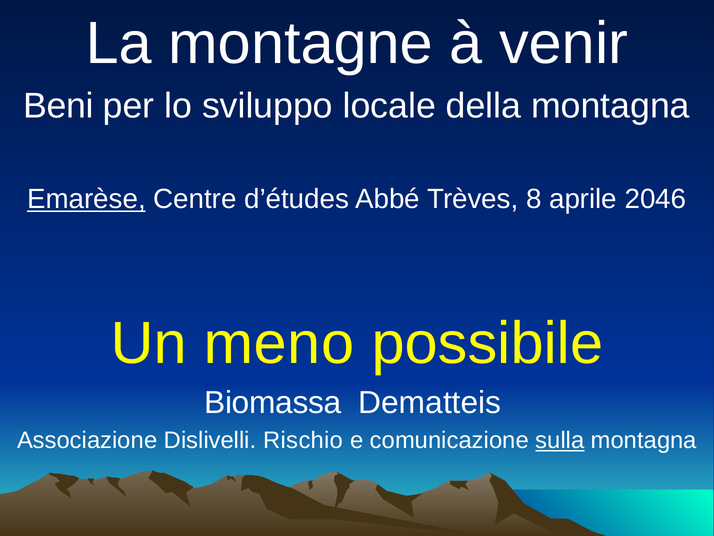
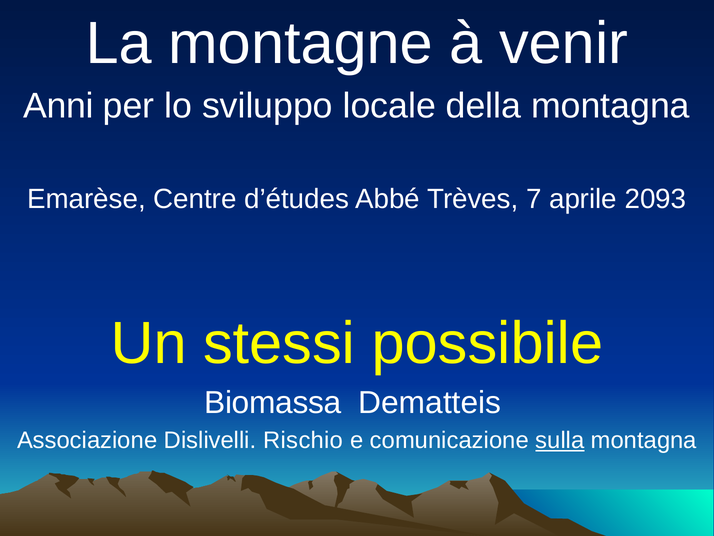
Beni: Beni -> Anni (58, 106)
Emarèse underline: present -> none (86, 199)
8: 8 -> 7 (534, 199)
2046: 2046 -> 2093 (655, 199)
meno: meno -> stessi (279, 343)
